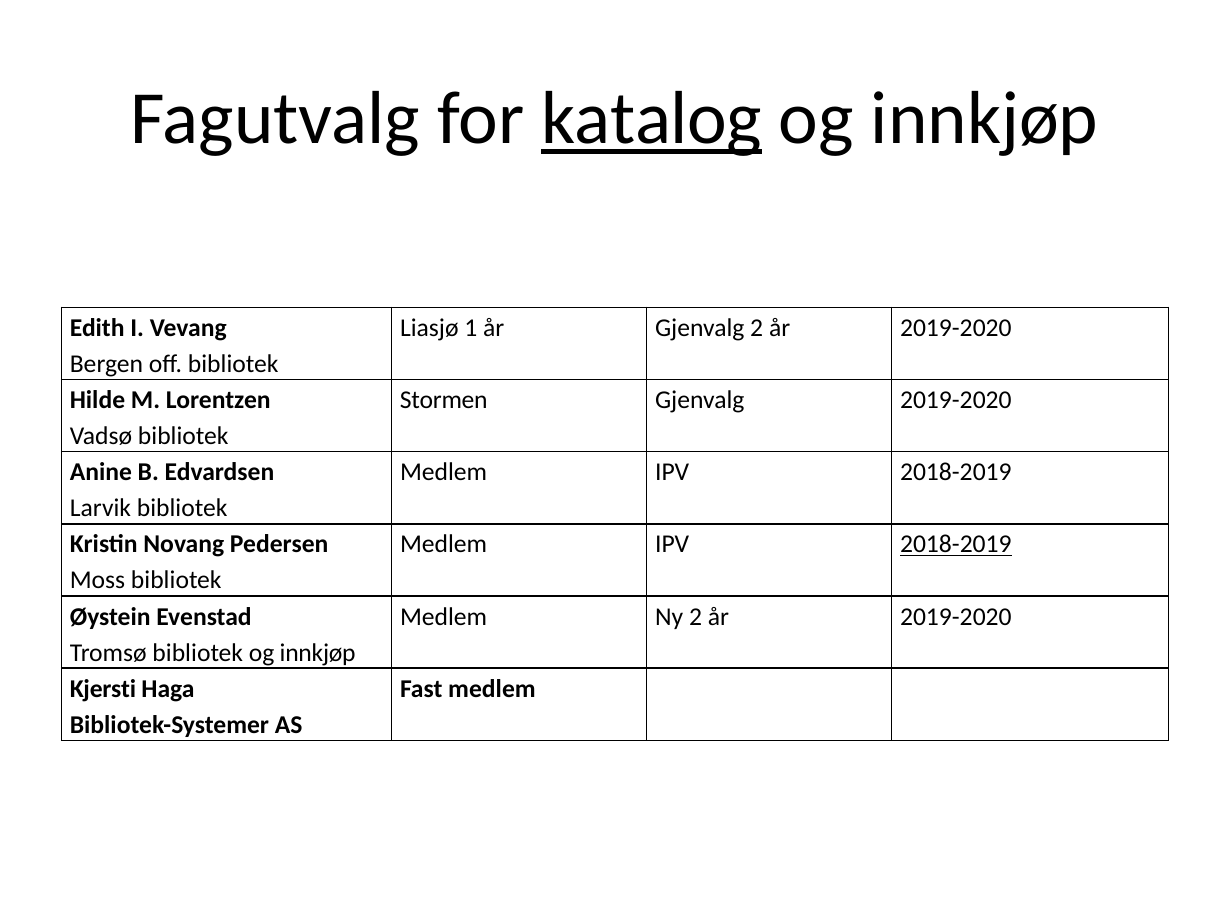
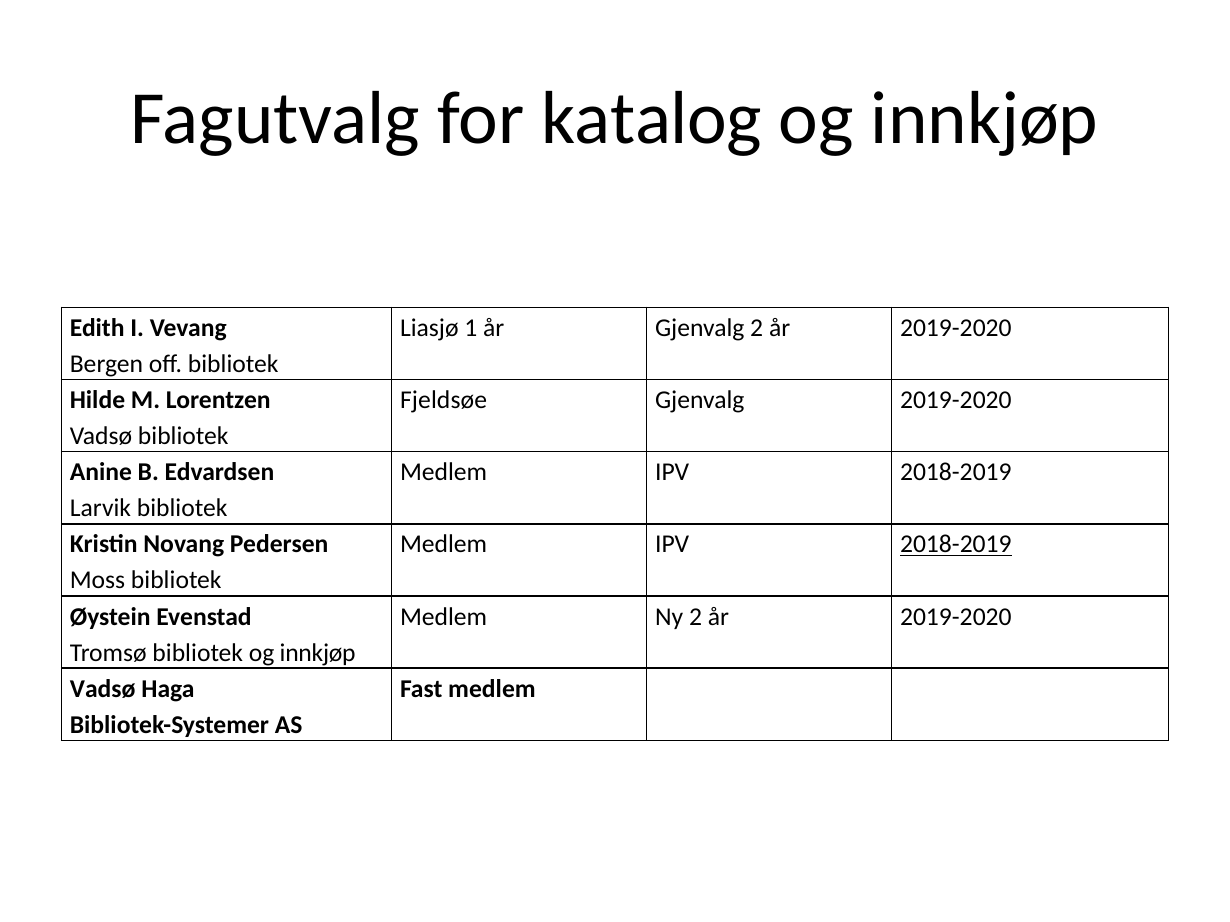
katalog underline: present -> none (652, 119)
Stormen: Stormen -> Fjeldsøe (444, 400)
Kjersti: Kjersti -> Vadsø (103, 689)
